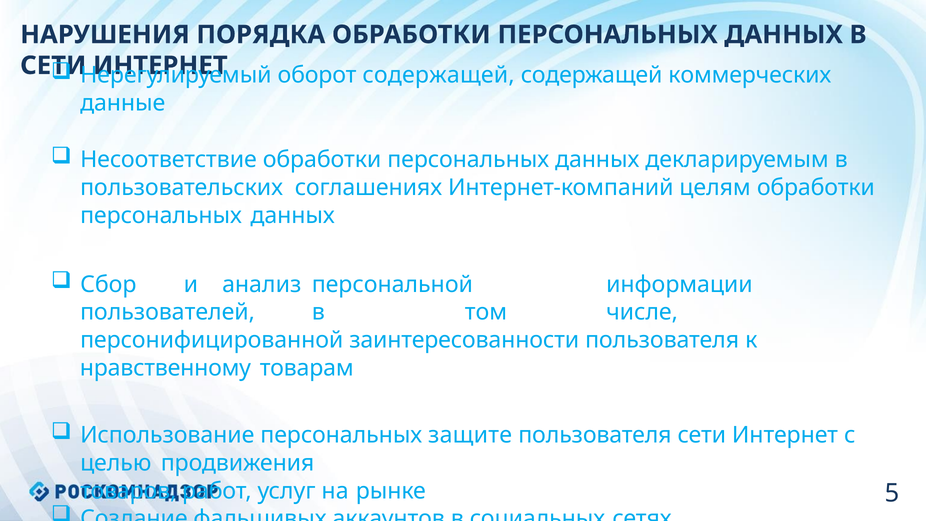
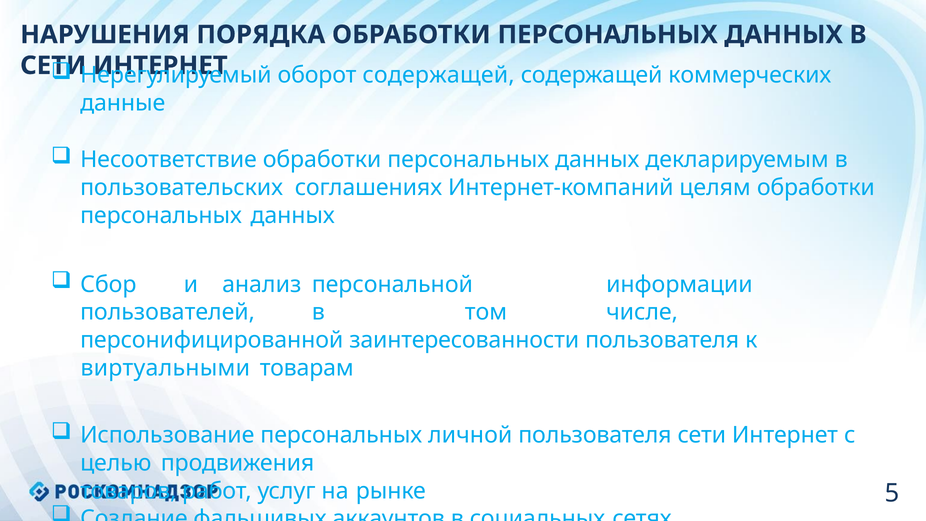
нравственному: нравственному -> виртуальными (165, 368)
персональных защите: защите -> личной (470, 435)
